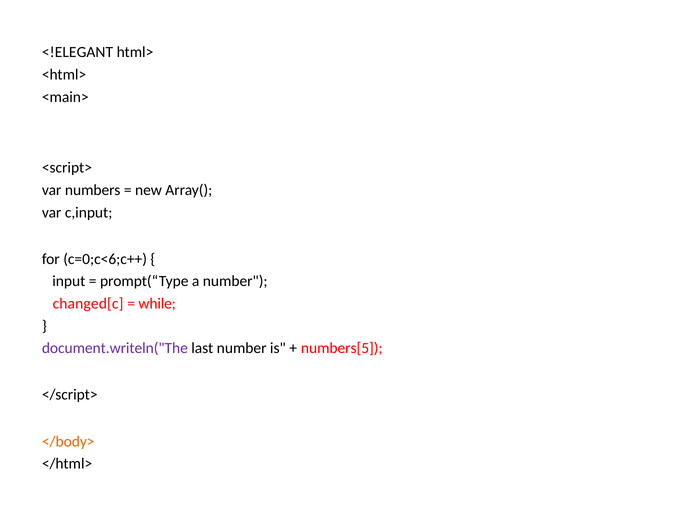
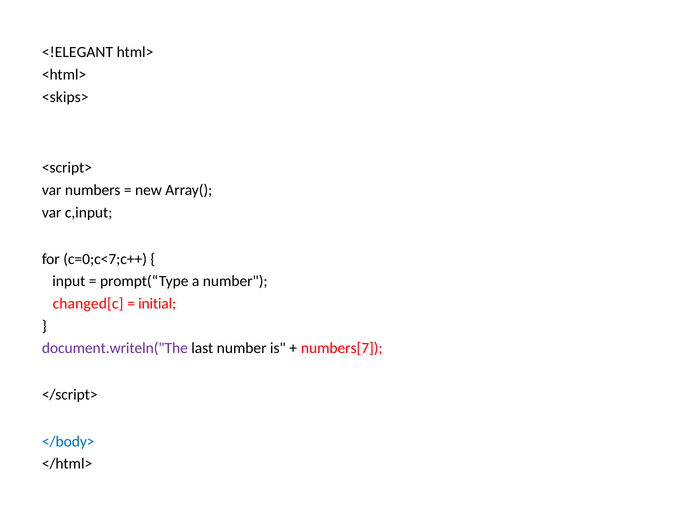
<main>: <main> -> <skips> (65, 97)
c=0;c<6;c++: c=0;c<6;c++ -> c=0;c<7;c++ (105, 259)
while: while -> initial (157, 303)
numbers[5: numbers[5 -> numbers[7 (342, 348)
</body> colour: orange -> blue (68, 441)
